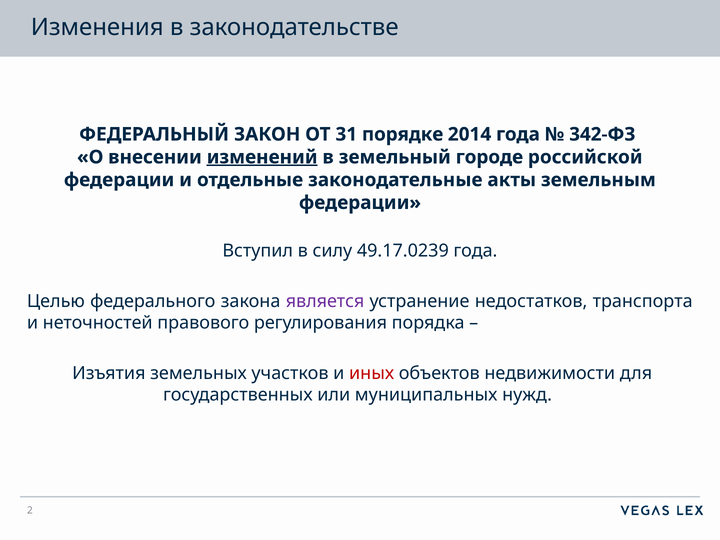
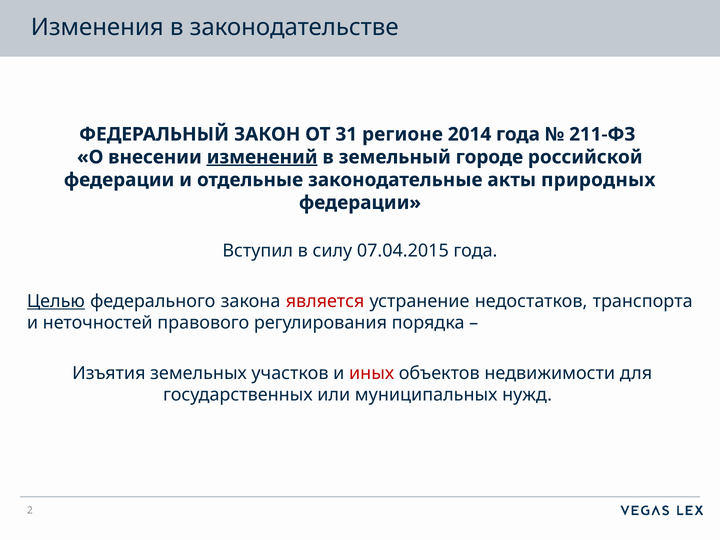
порядке: порядке -> регионе (402, 134)
342-ФЗ: 342-ФЗ -> 211-ФЗ (602, 134)
земельным: земельным -> природных (598, 180)
49.17.0239: 49.17.0239 -> 07.04.2015 (403, 251)
Целью underline: none -> present (56, 301)
является colour: purple -> red (325, 301)
